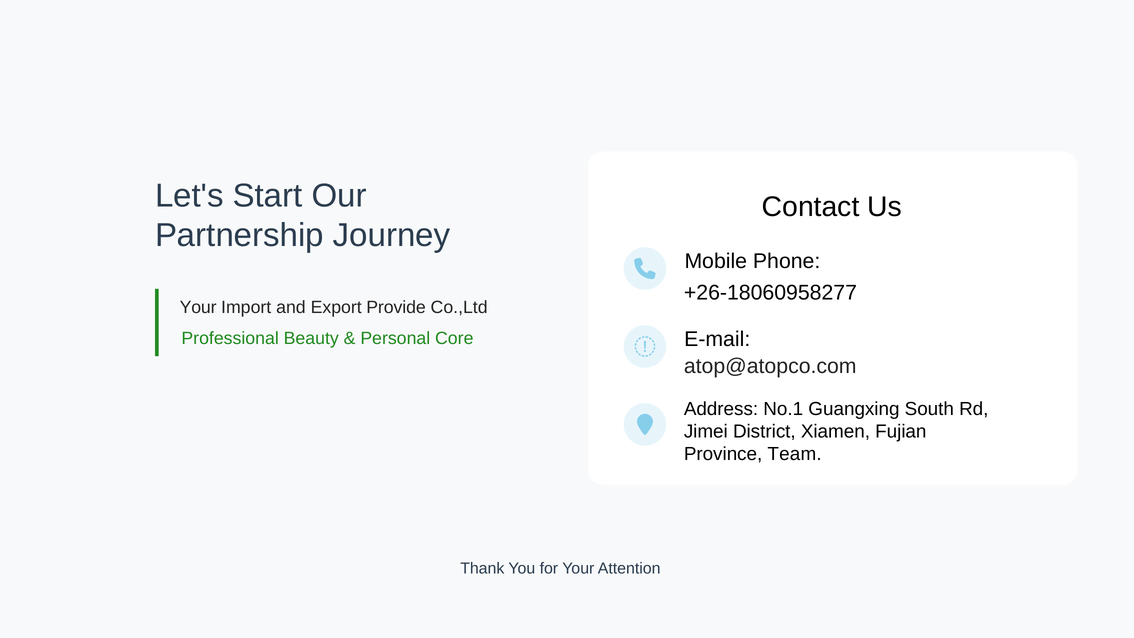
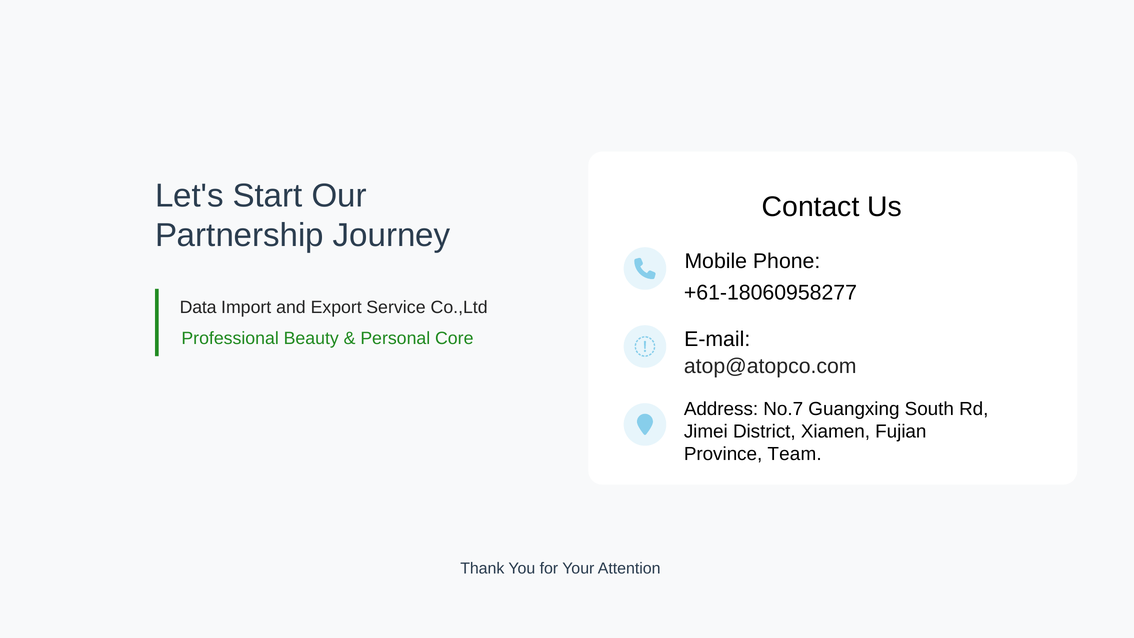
+26-18060958277: +26-18060958277 -> +61-18060958277 (770, 293)
Your: Your -> Data (198, 307)
Provide: Provide -> Service (396, 307)
No.1: No.1 -> No.7 (783, 409)
